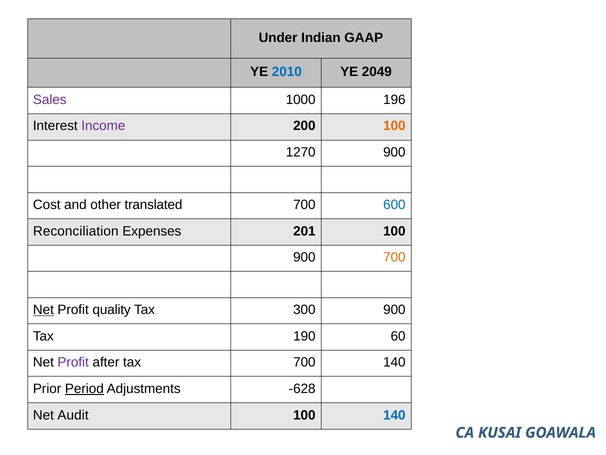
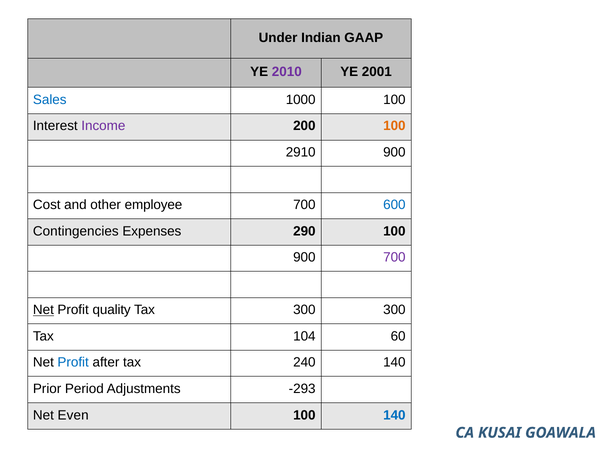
2010 colour: blue -> purple (287, 72)
2049: 2049 -> 2001 (377, 72)
Sales colour: purple -> blue (50, 100)
1000 196: 196 -> 100 (394, 100)
1270: 1270 -> 2910 (301, 152)
translated: translated -> employee (153, 205)
Reconciliation: Reconciliation -> Contingencies (76, 231)
201: 201 -> 290 (304, 231)
700 colour: orange -> purple (394, 257)
Tax 300 900: 900 -> 300 (394, 310)
190: 190 -> 104 (304, 336)
Profit colour: purple -> blue (73, 362)
tax 700: 700 -> 240 (304, 362)
Period underline: present -> none (84, 388)
-628: -628 -> -293 (302, 388)
Audit: Audit -> Even (73, 415)
